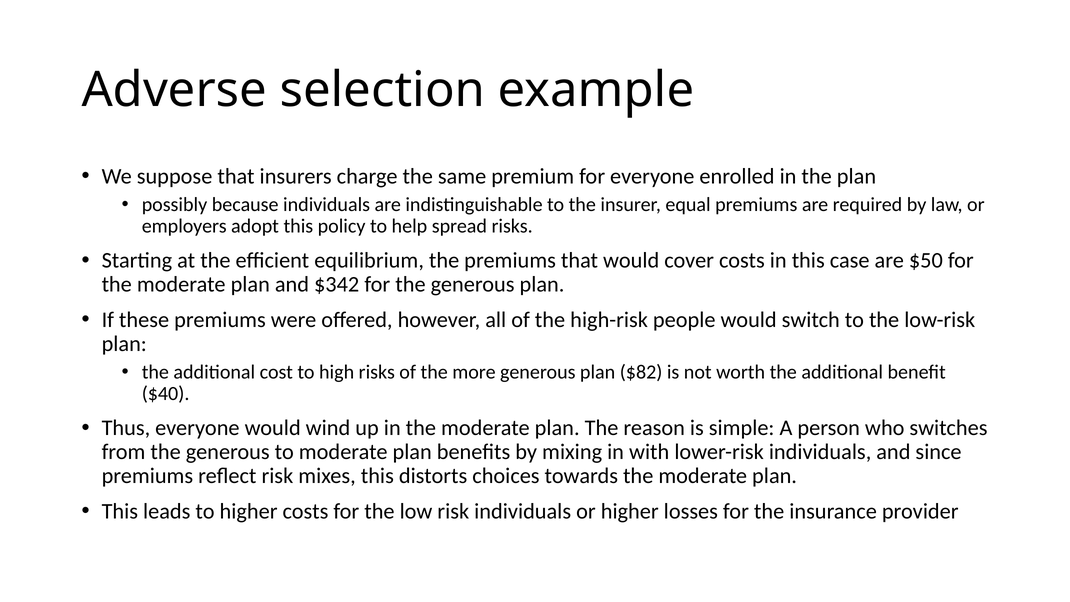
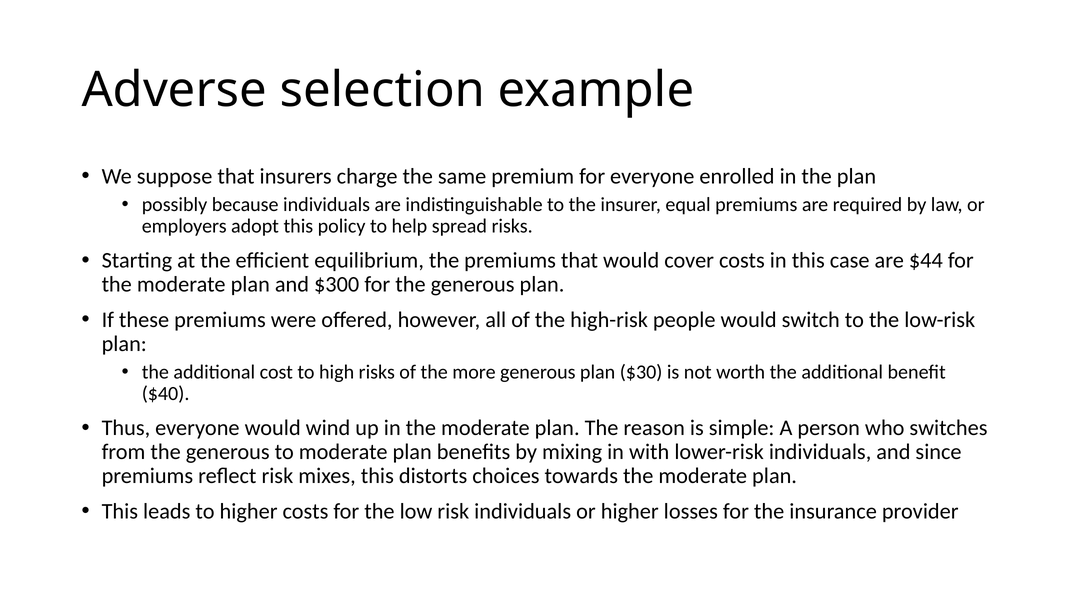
$50: $50 -> $44 (926, 260)
$342: $342 -> $300 (337, 284)
$82: $82 -> $30 (641, 372)
